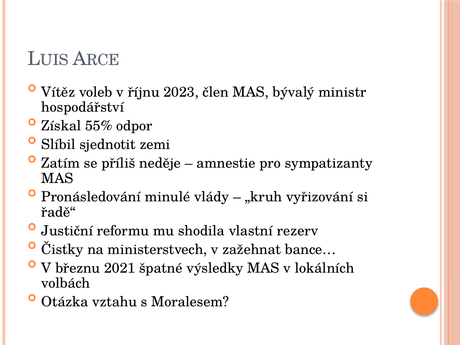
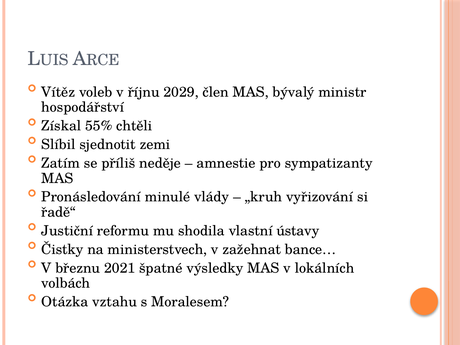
2023: 2023 -> 2029 (181, 92)
odpor: odpor -> chtěli (134, 126)
rezerv: rezerv -> ústavy (298, 231)
